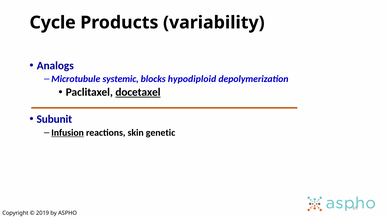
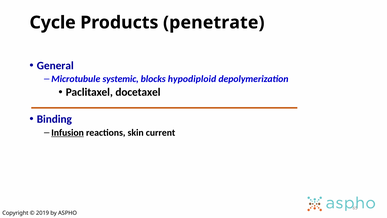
variability: variability -> penetrate (214, 23)
Analogs: Analogs -> General (55, 65)
docetaxel underline: present -> none (138, 92)
Subunit: Subunit -> Binding (54, 119)
genetic: genetic -> current (161, 132)
